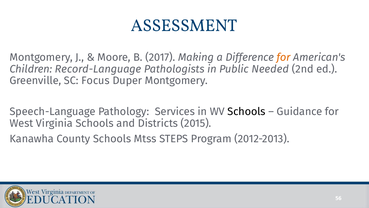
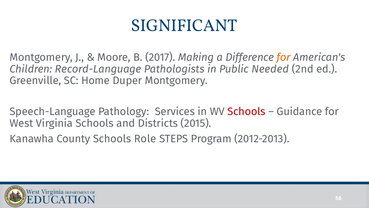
ASSESSMENT: ASSESSMENT -> SIGNIFICANT (184, 25)
Focus: Focus -> Home (96, 80)
Schools colour: black -> red (246, 111)
Mtss: Mtss -> Role (145, 138)
